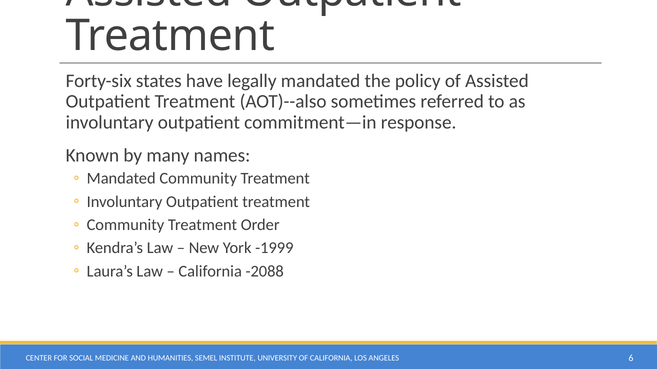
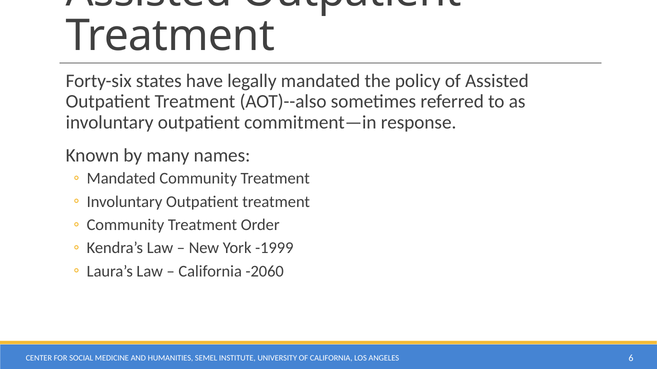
-2088: -2088 -> -2060 (265, 272)
